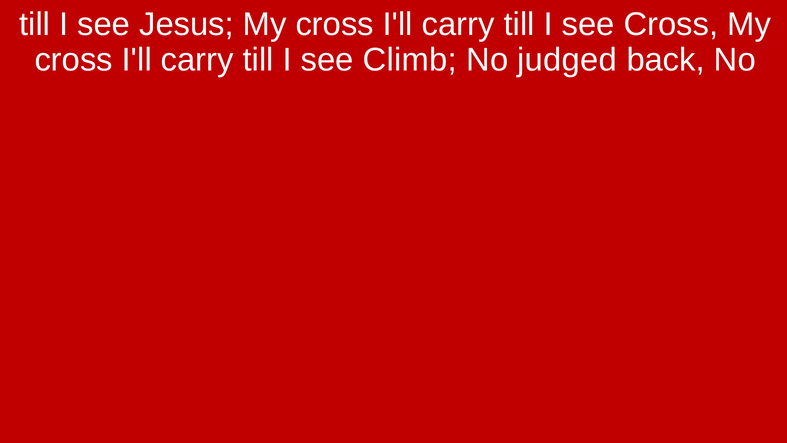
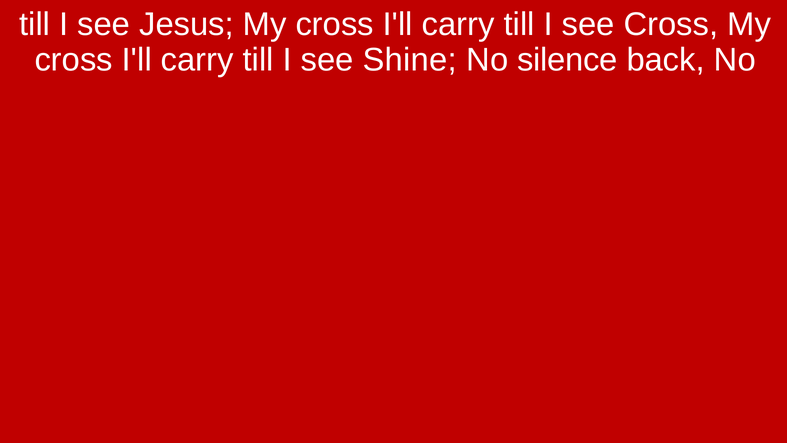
Climb: Climb -> Shine (410, 60)
judged: judged -> silence (568, 60)
